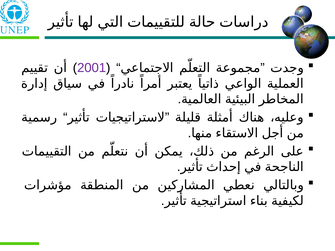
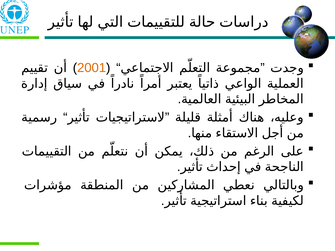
2001 colour: purple -> orange (92, 68)
